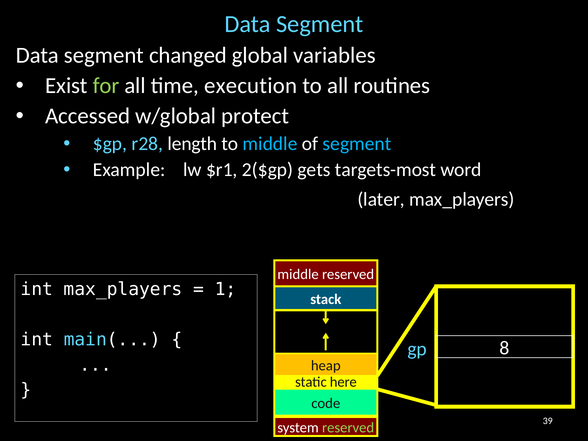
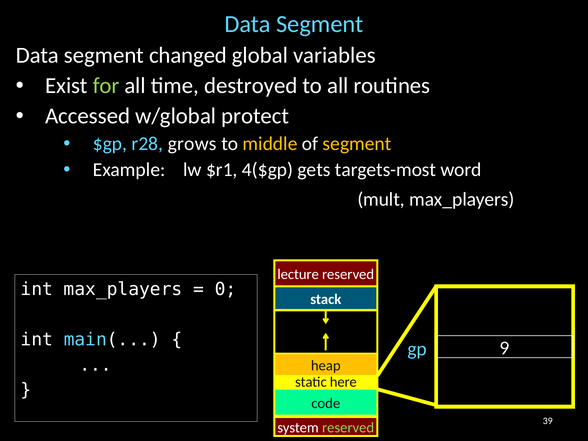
execution: execution -> destroyed (251, 86)
length: length -> grows (192, 144)
middle colour: light blue -> yellow (270, 144)
segment colour: light blue -> yellow (357, 144)
2($gp: 2($gp -> 4($gp (268, 170)
later: later -> mult (381, 199)
middle: middle -> lecture (298, 274)
1: 1 -> 0 (226, 289)
8: 8 -> 9 (504, 348)
